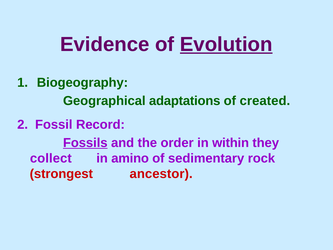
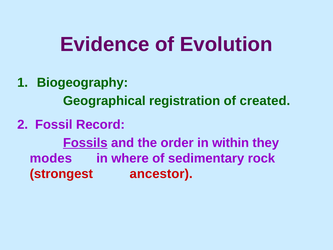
Evolution underline: present -> none (226, 44)
adaptations: adaptations -> registration (185, 101)
collect: collect -> modes (51, 158)
amino: amino -> where (130, 158)
